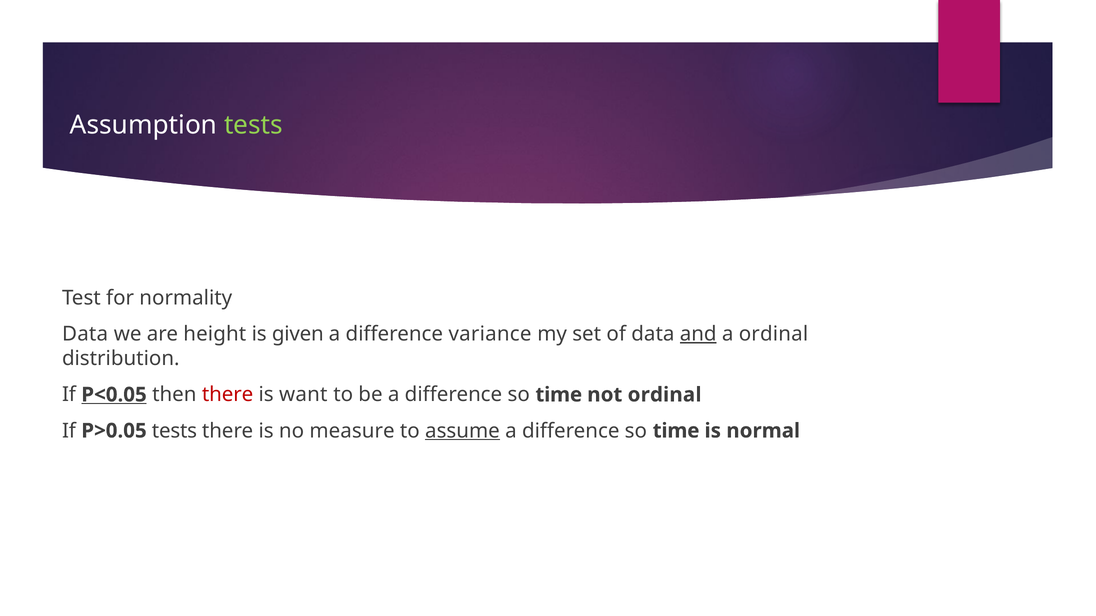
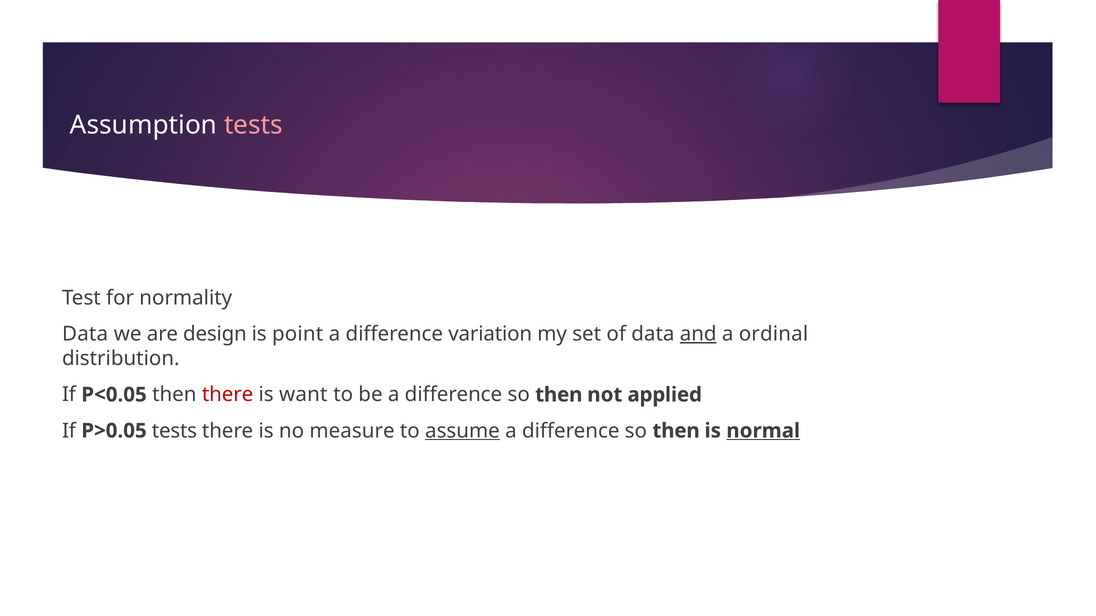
tests colour: light green -> pink (253, 125)
height: height -> design (215, 334)
given: given -> point (298, 334)
variance: variance -> variation (490, 334)
P<0.05 underline: present -> none (114, 395)
time: time -> then (559, 395)
not ordinal: ordinal -> applied (665, 395)
time: time -> then (676, 431)
normal underline: none -> present (763, 431)
